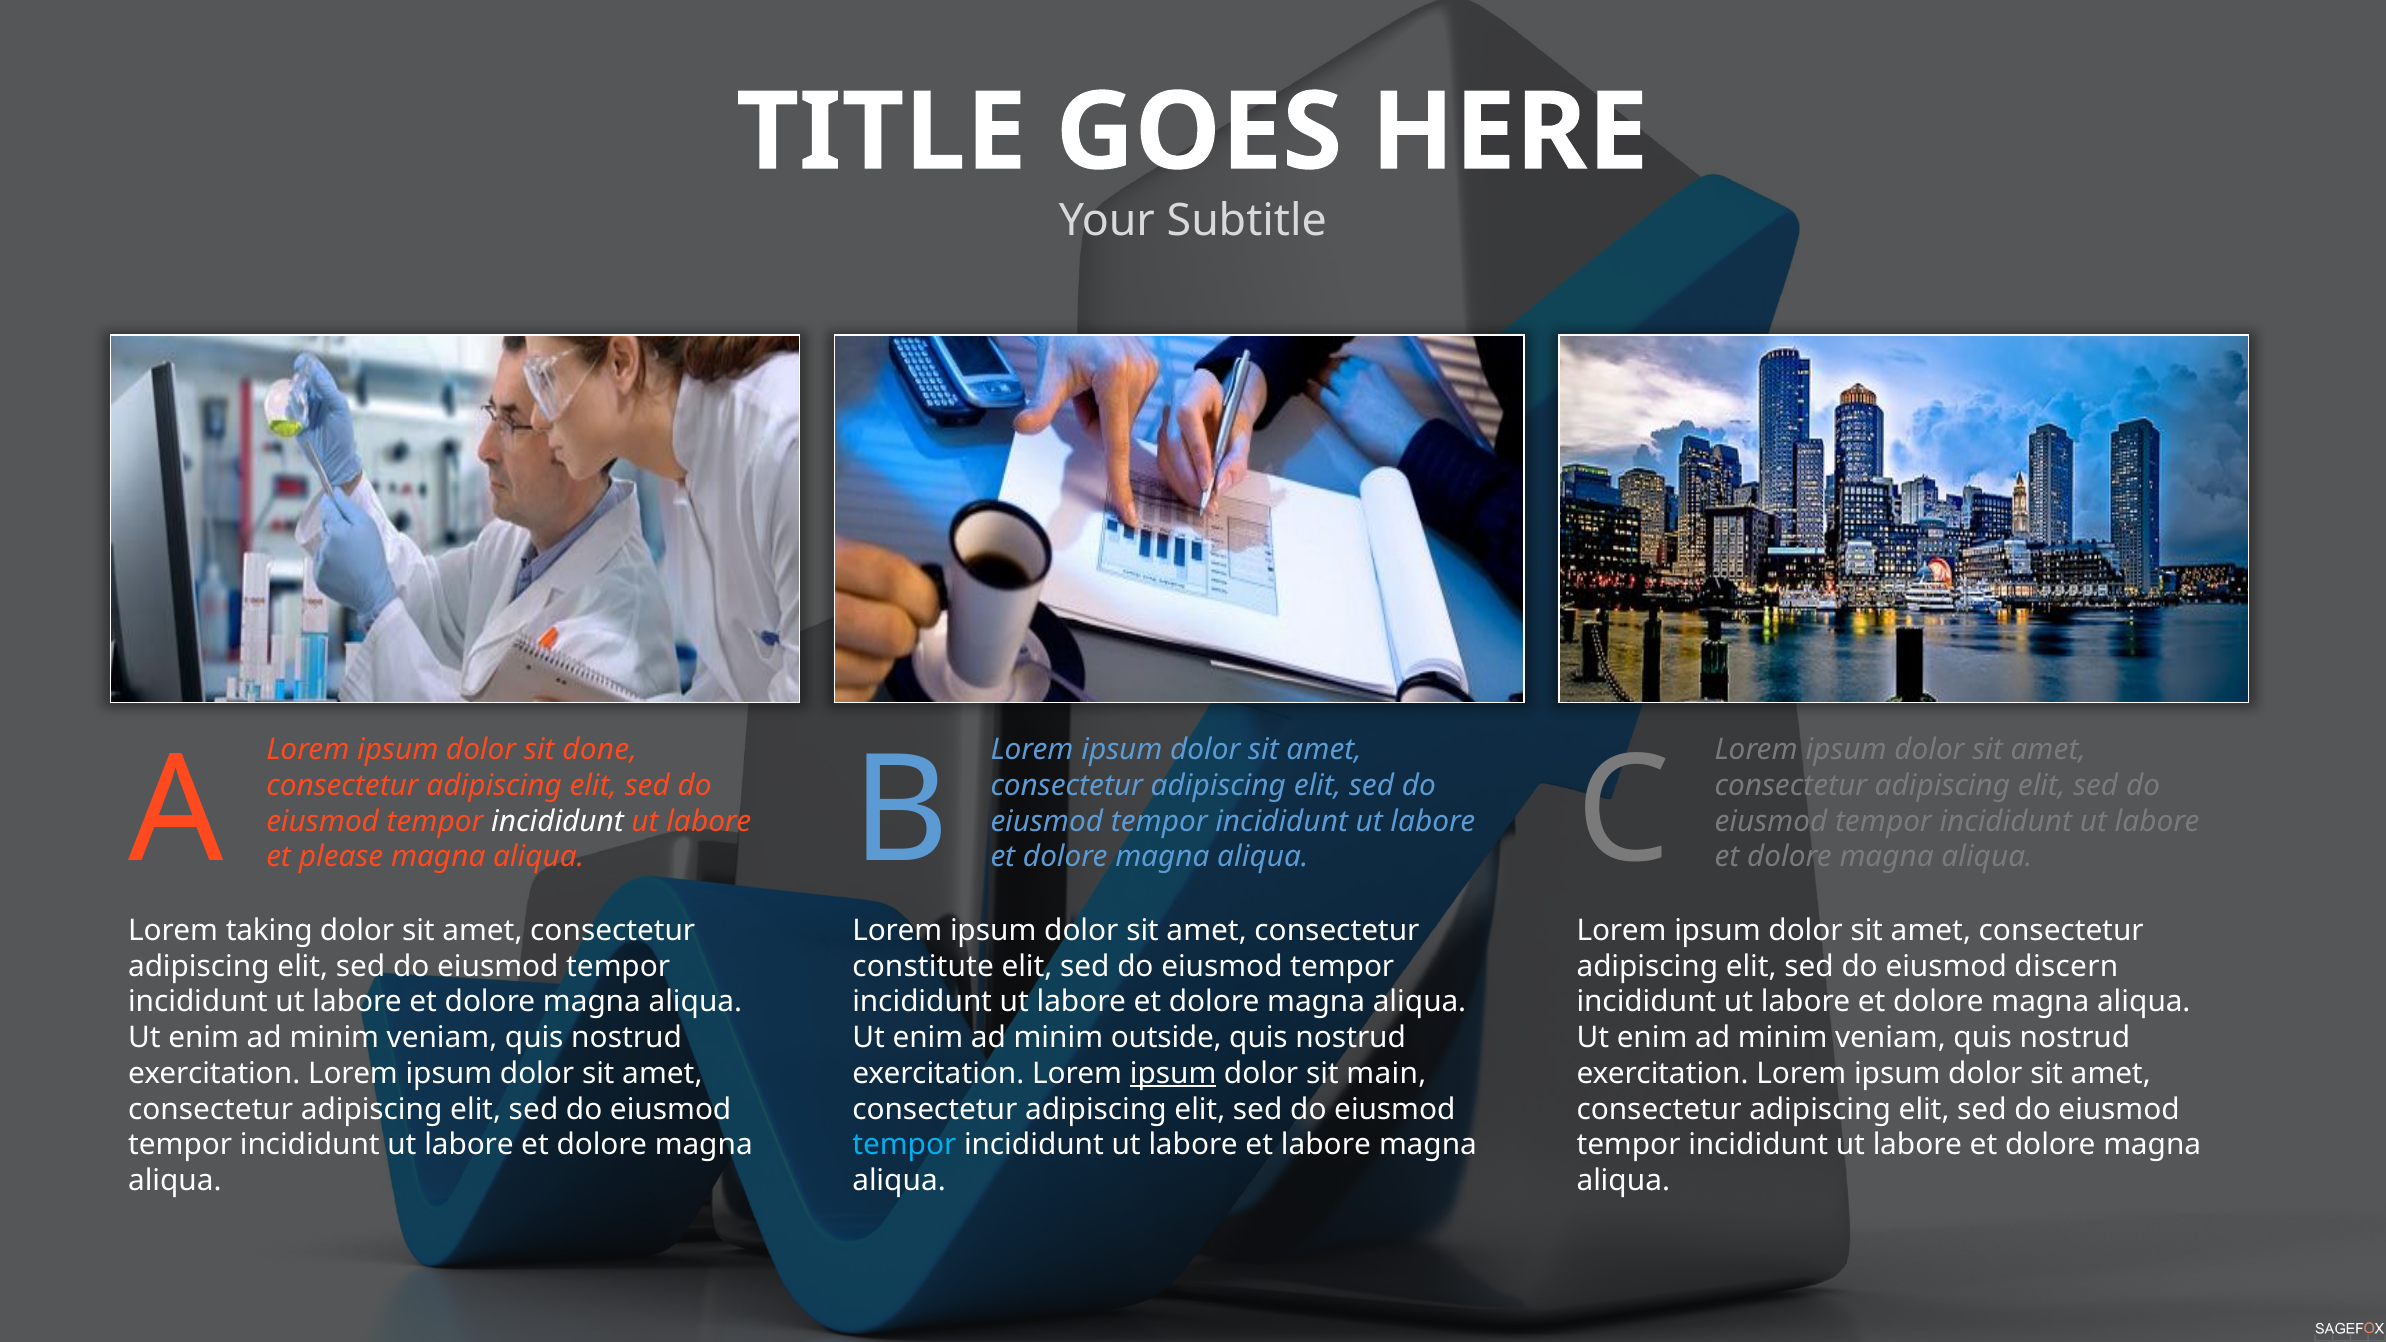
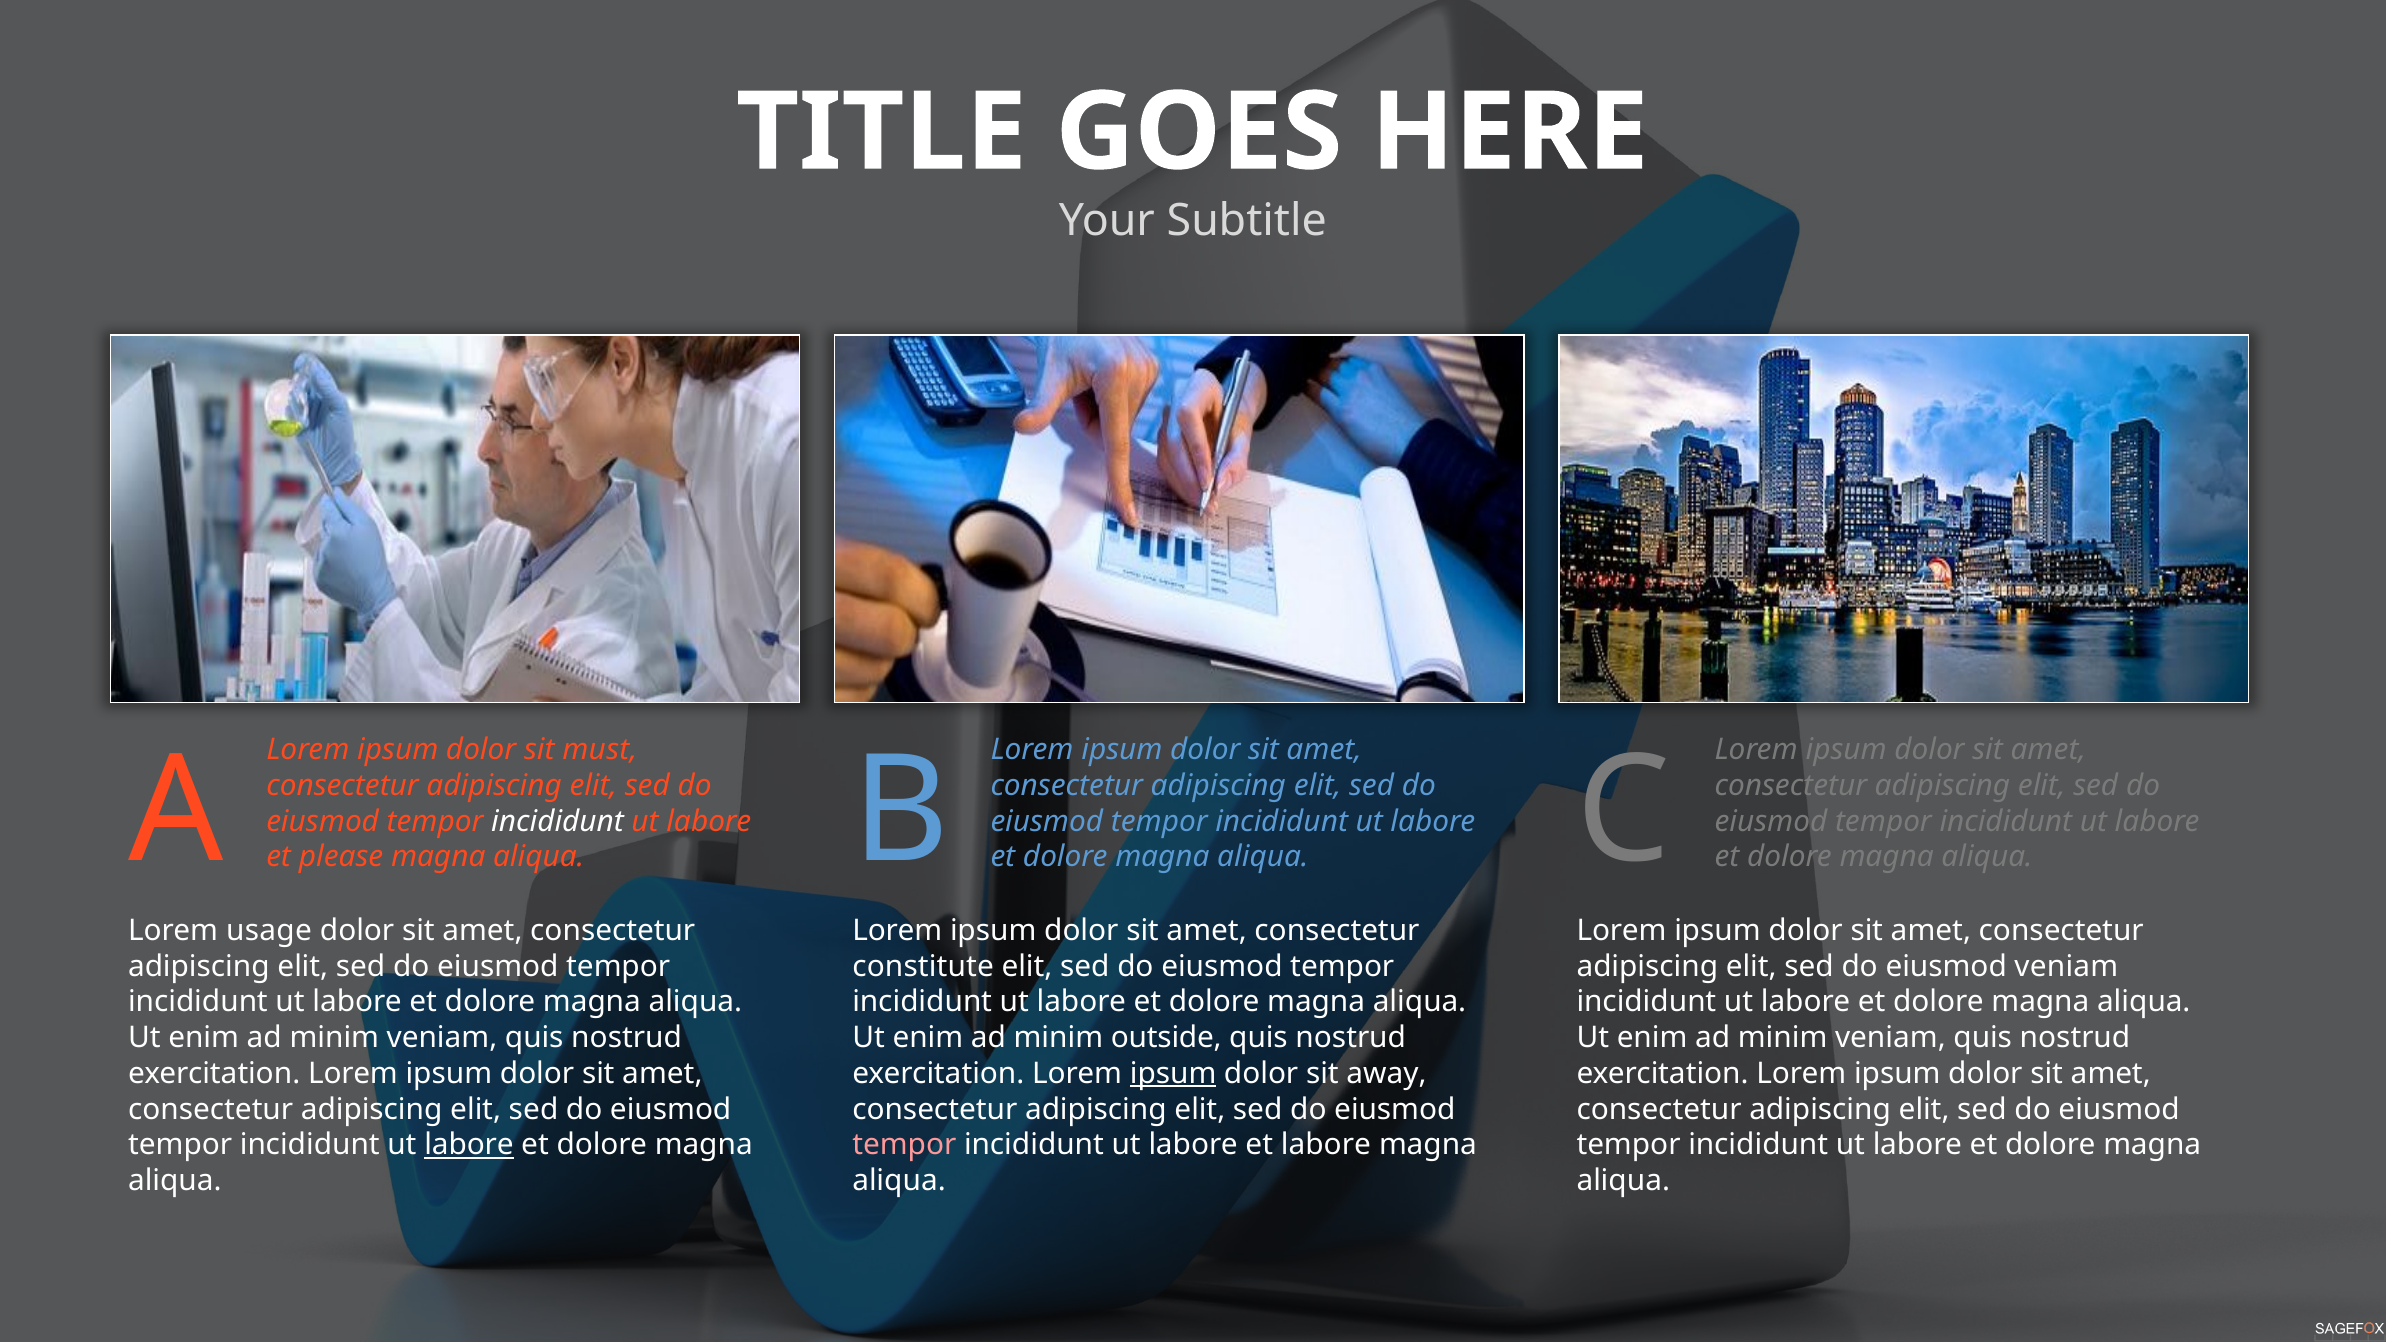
done: done -> must (600, 750)
taking: taking -> usage (269, 930)
eiusmod discern: discern -> veniam (2066, 966)
main: main -> away (1387, 1074)
labore underline: none -> present (469, 1145)
tempor colour: light blue -> pink (904, 1145)
